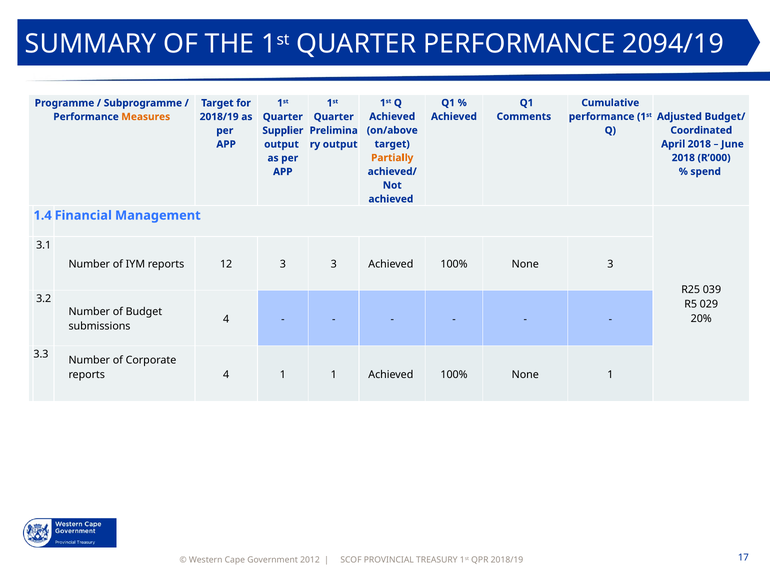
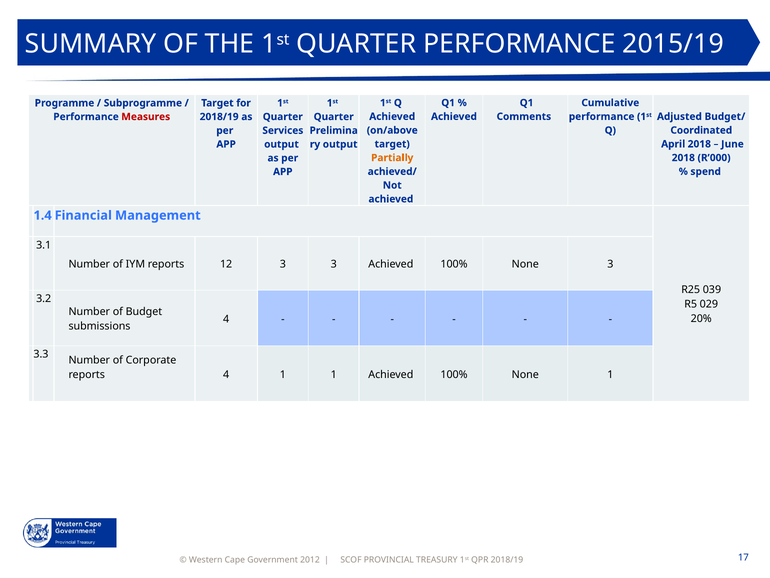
2094/19: 2094/19 -> 2015/19 (673, 44)
Measures colour: orange -> red (146, 117)
Supplier: Supplier -> Services (283, 130)
